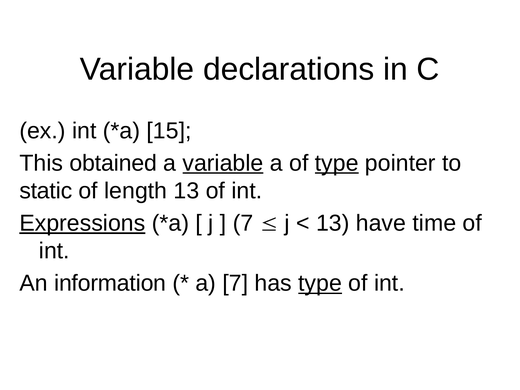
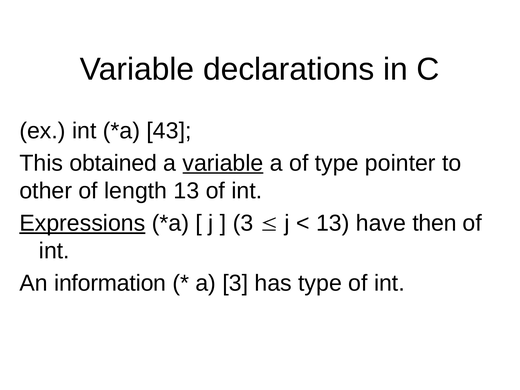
15: 15 -> 43 (169, 131)
type underline: present -> none (337, 163)
static: static -> other (46, 191)
7: 7 -> 3 (243, 223)
time: time -> then (434, 223)
a 7: 7 -> 3 (235, 283)
type underline: present -> none (320, 283)
